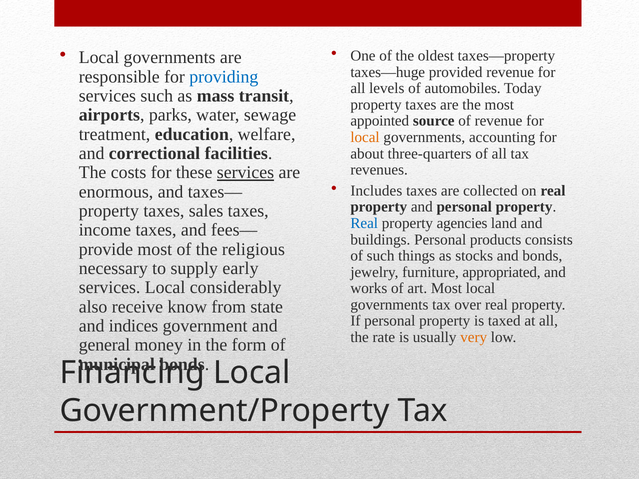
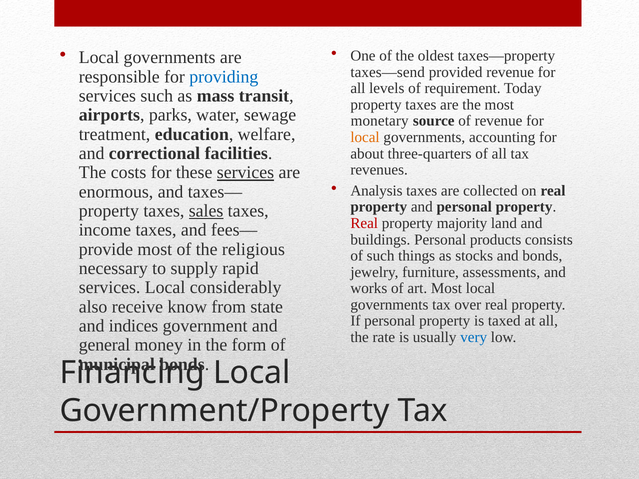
taxes—huge: taxes—huge -> taxes—send (388, 72)
automobiles: automobiles -> requirement (463, 88)
appointed: appointed -> monetary (380, 121)
Includes: Includes -> Analysis (376, 191)
sales underline: none -> present (206, 211)
Real colour: blue -> red (364, 223)
agencies: agencies -> majority (462, 223)
early: early -> rapid (241, 269)
appropriated: appropriated -> assessments (501, 272)
very colour: orange -> blue (474, 337)
